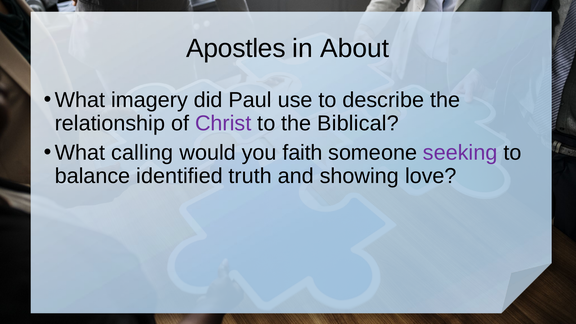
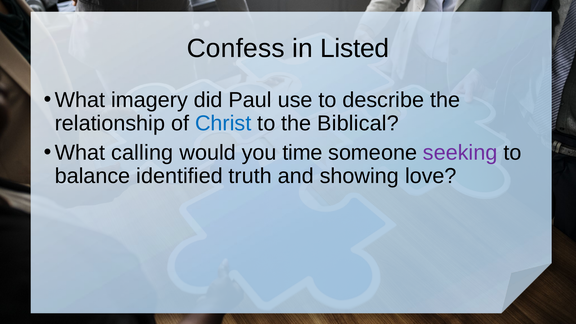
Apostles: Apostles -> Confess (236, 48)
About: About -> Listed (355, 48)
Christ colour: purple -> blue (223, 123)
faith: faith -> time (303, 153)
